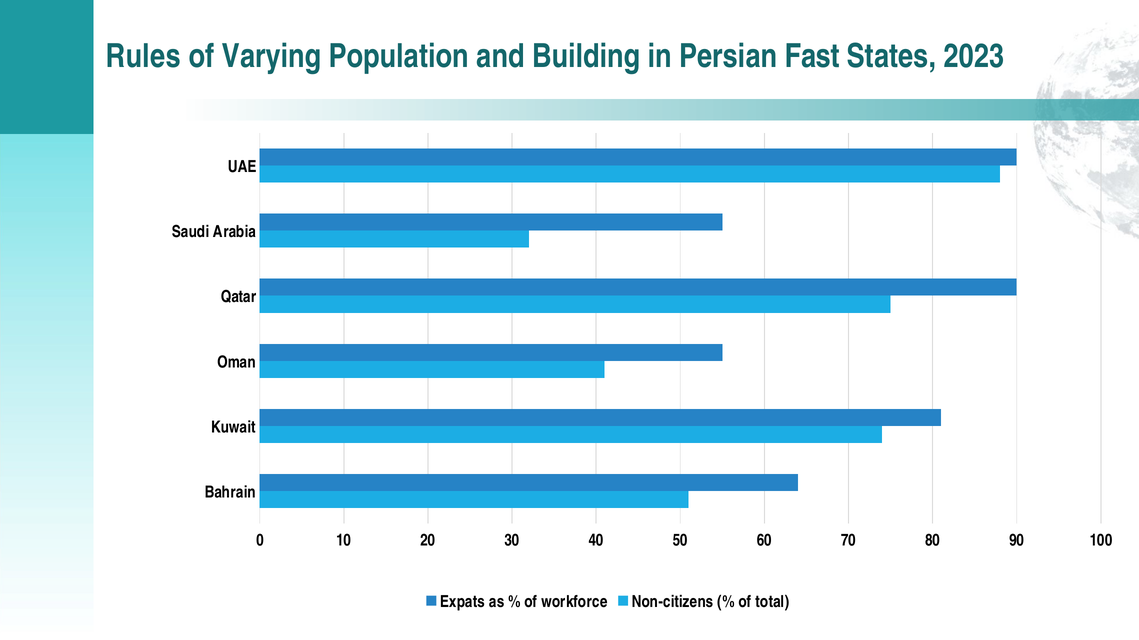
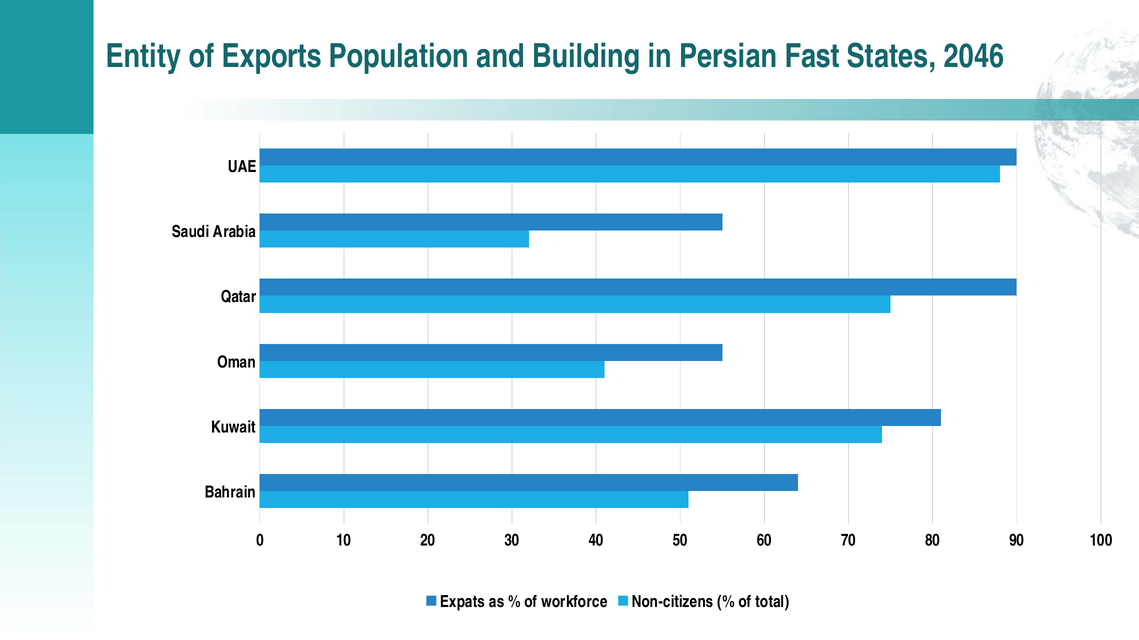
Rules: Rules -> Entity (143, 56)
Varying: Varying -> Exports (272, 56)
2023: 2023 -> 2046 (974, 56)
